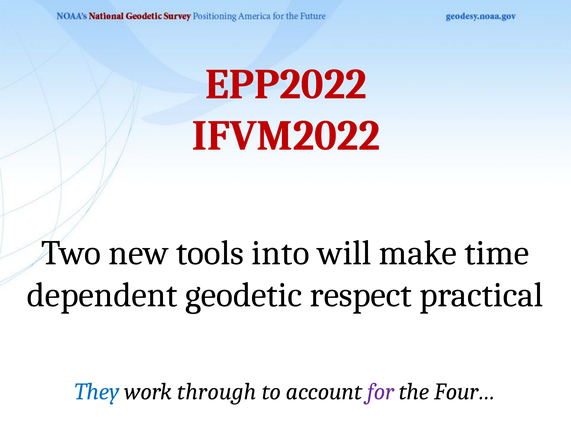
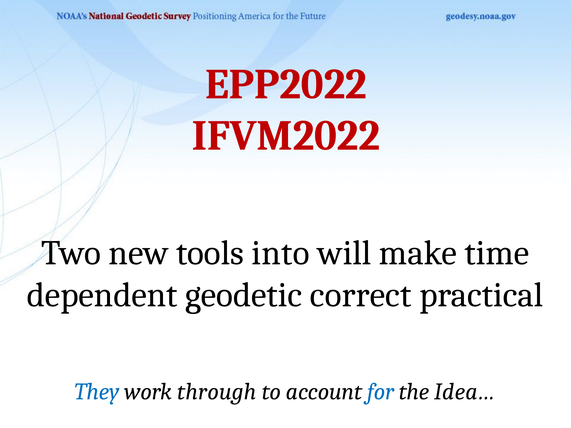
respect: respect -> correct (361, 295)
for colour: purple -> blue (381, 392)
Four…: Four… -> Idea… (465, 392)
